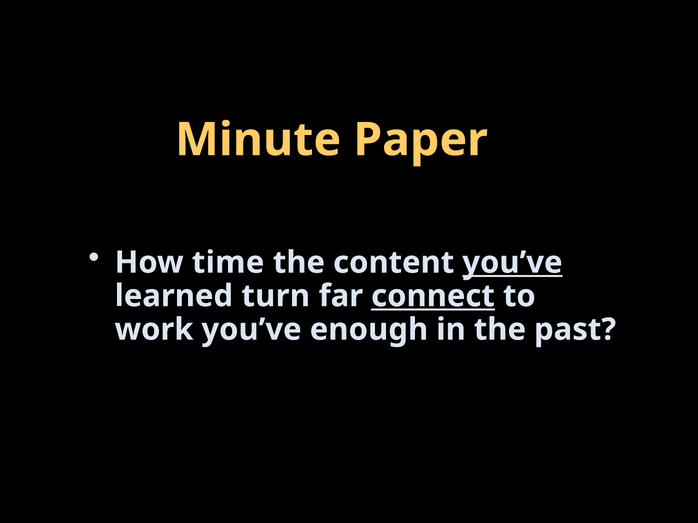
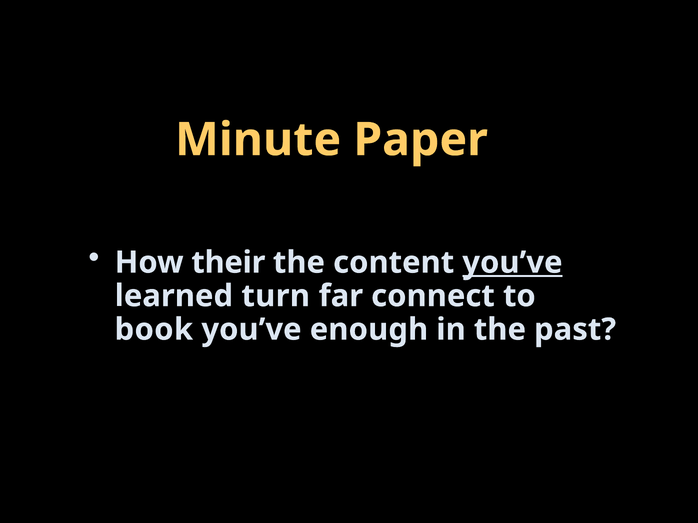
time: time -> their (228, 263)
connect underline: present -> none (433, 296)
work: work -> book (154, 330)
